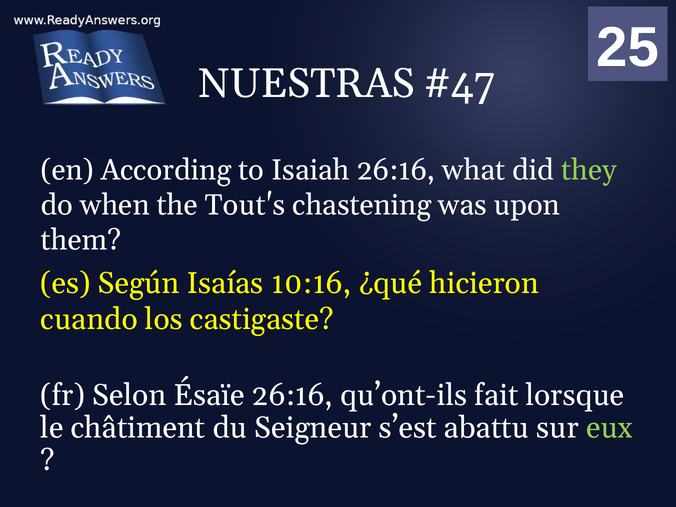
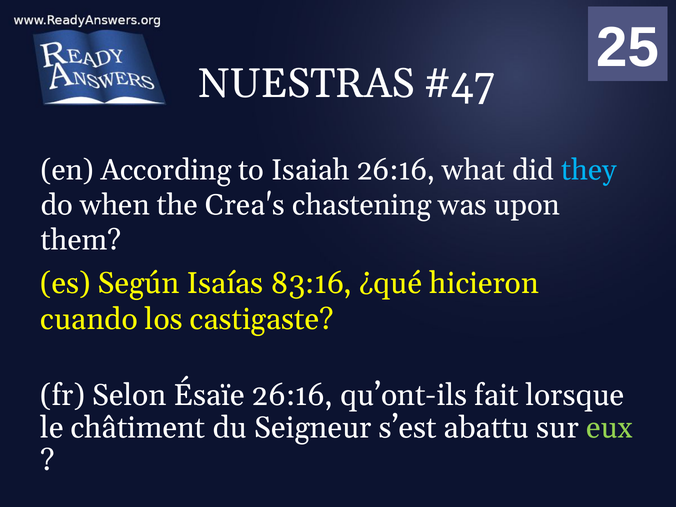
they colour: light green -> light blue (589, 170)
Tout's: Tout's -> Crea's (245, 205)
10:16: 10:16 -> 83:16 (311, 283)
